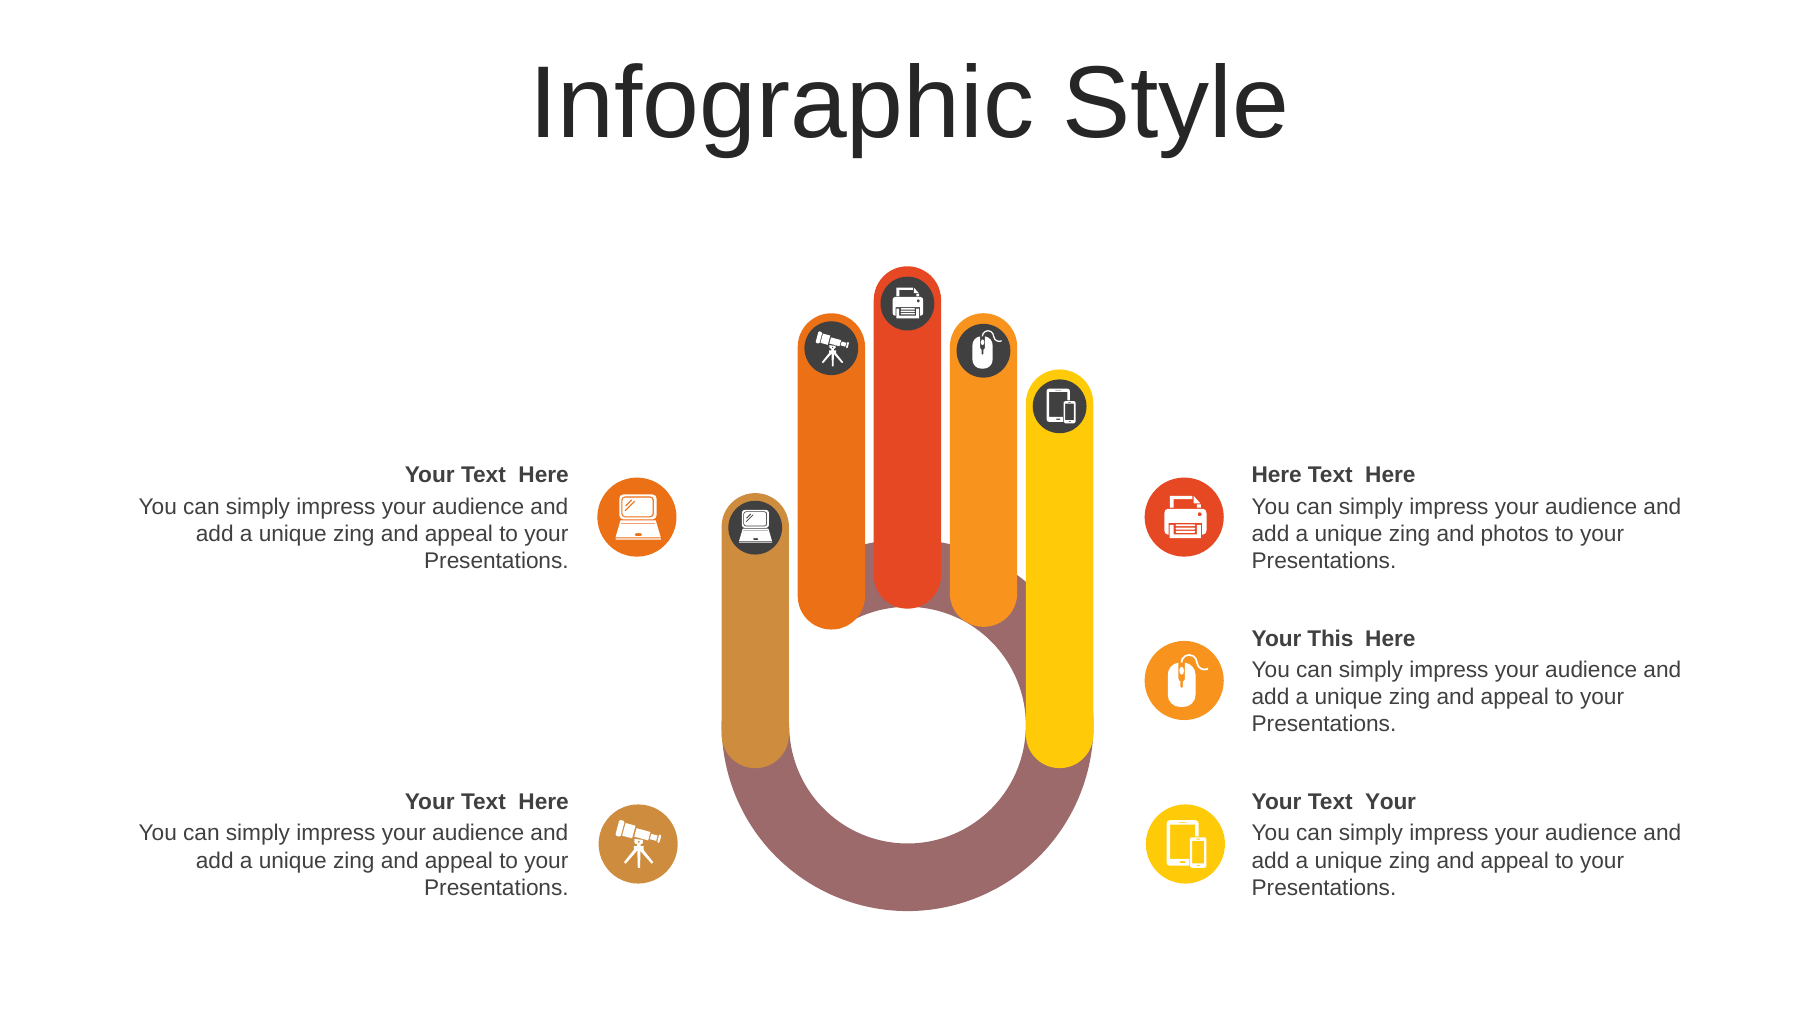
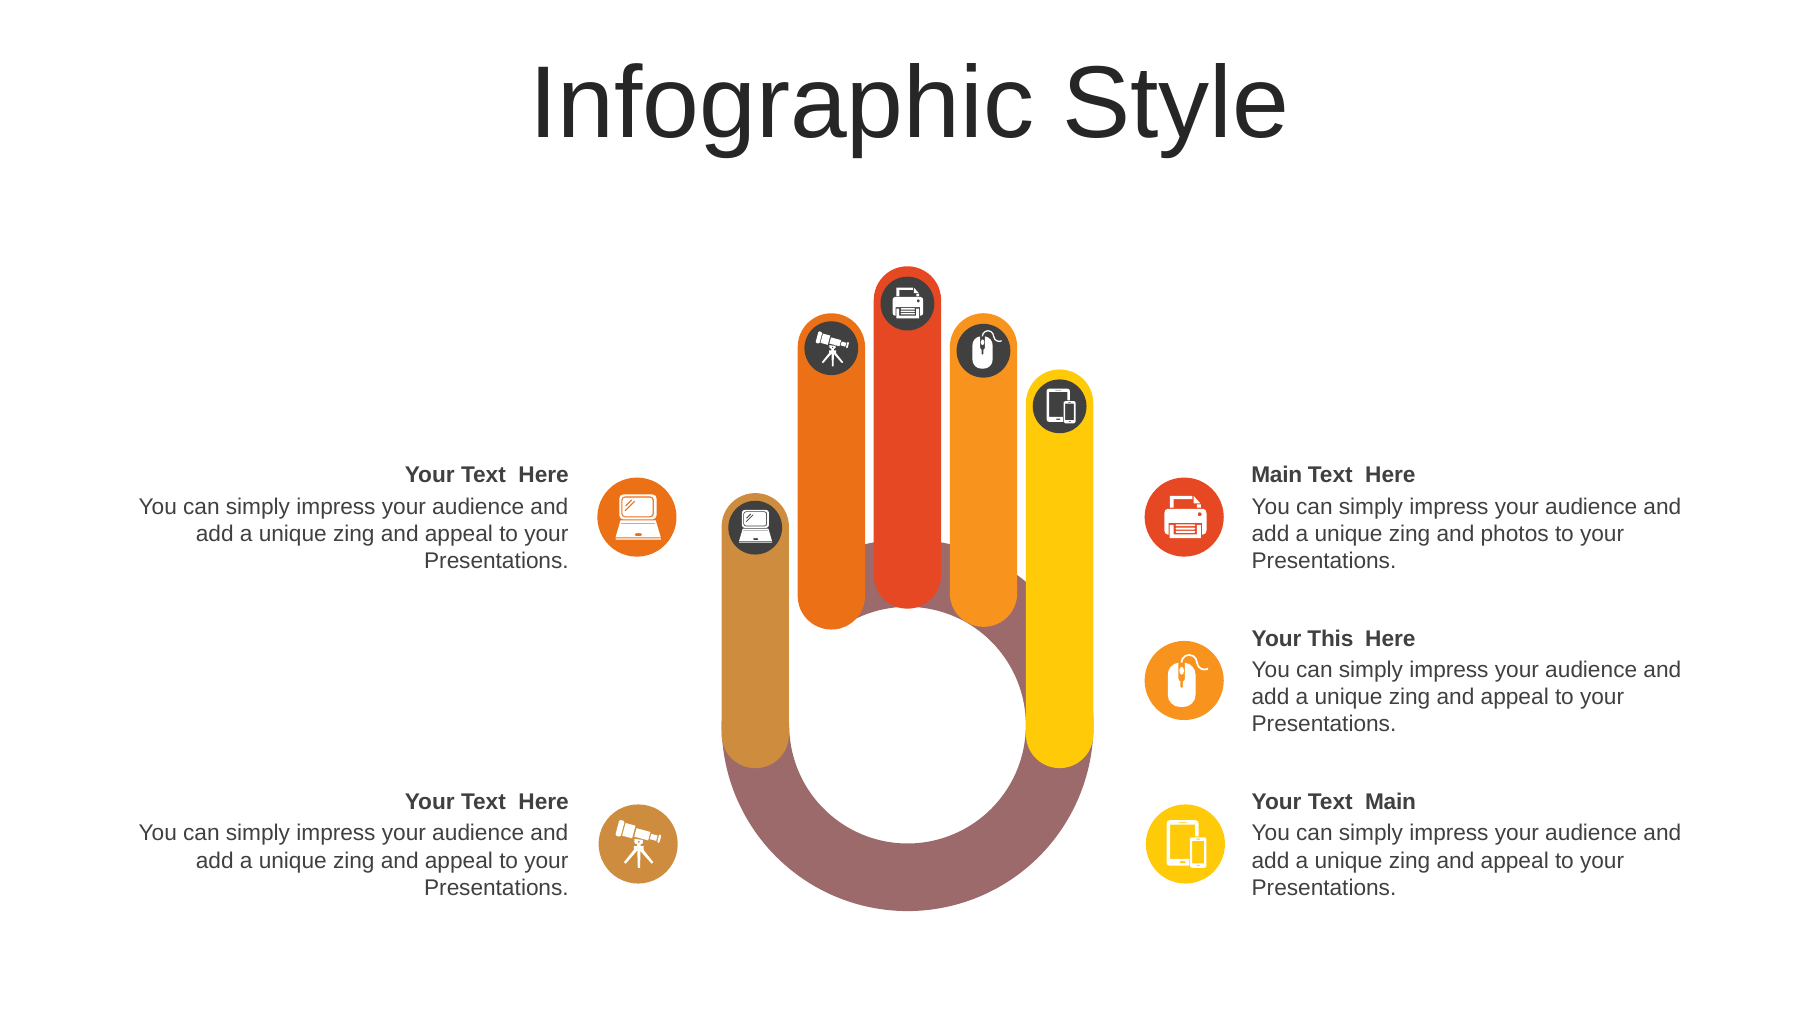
Here: Here -> Main (1277, 475)
Text Your: Your -> Main (1390, 802)
